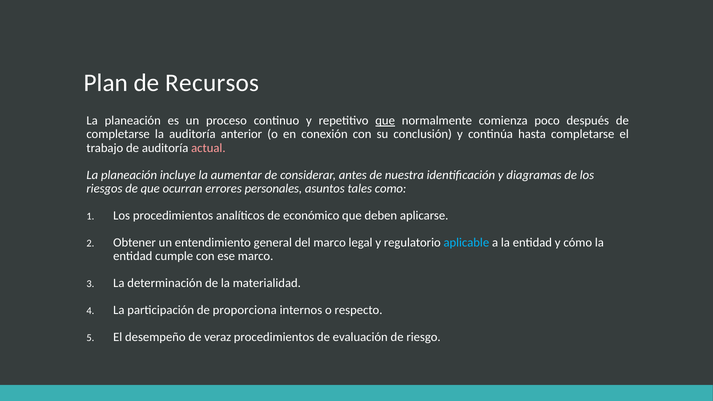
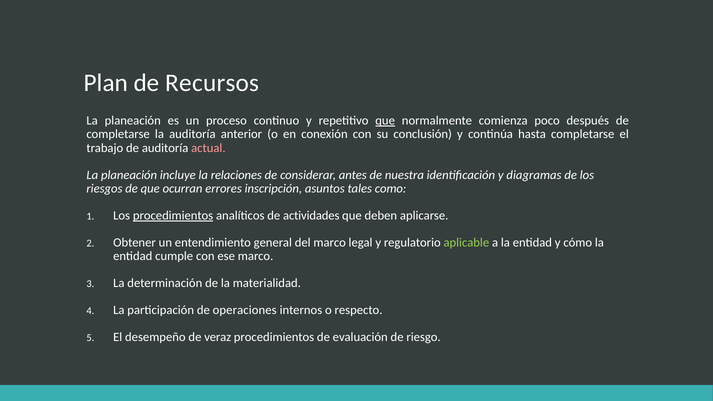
aumentar: aumentar -> relaciones (236, 175)
personales: personales -> inscripción (273, 189)
procedimientos underline: none -> present (173, 216)
económico: económico -> actividades (311, 216)
aplicable colour: light blue -> light green (466, 243)
proporciona: proporciona -> operaciones (245, 310)
